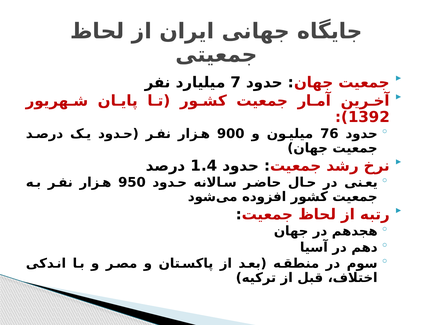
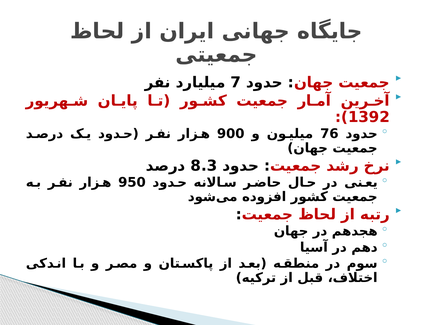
1.4: 1.4 -> 8.3 (204, 166)
